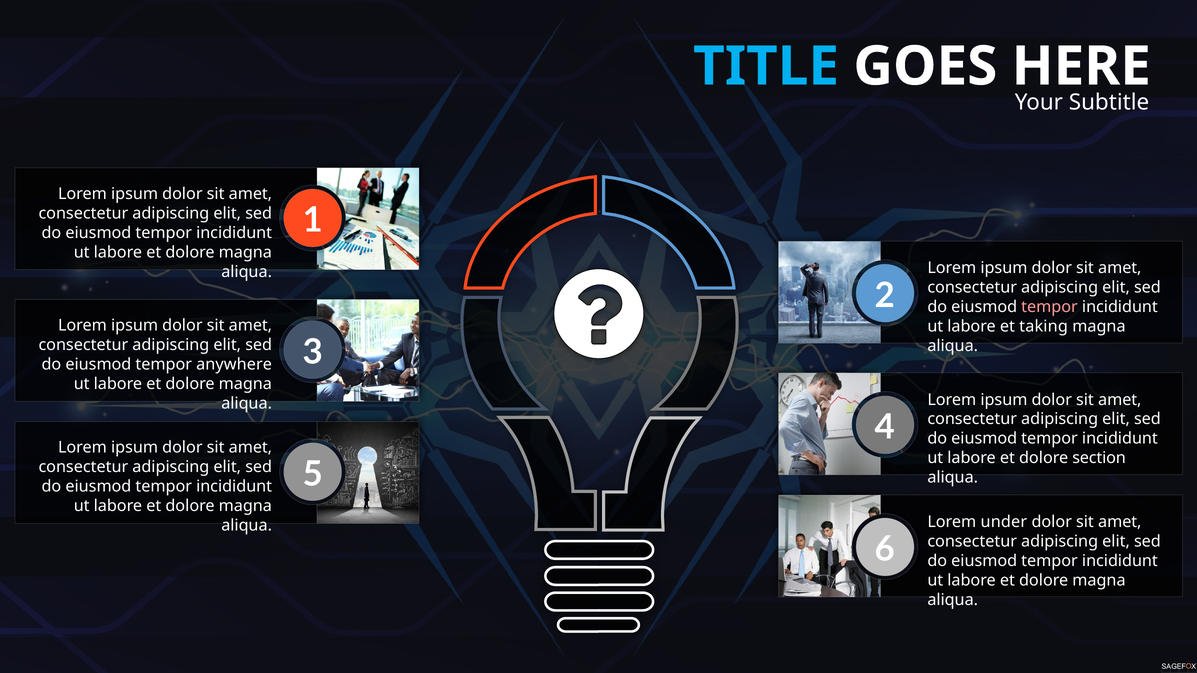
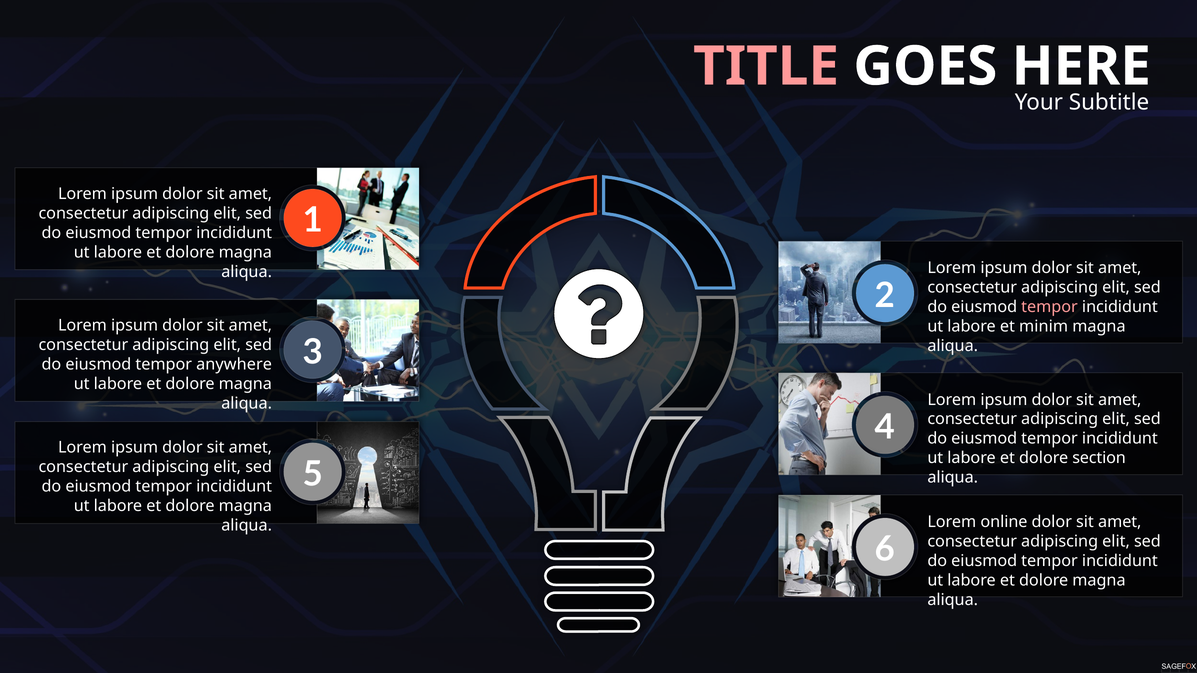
TITLE colour: light blue -> pink (766, 66)
taking: taking -> minim (1044, 327)
under: under -> online (1004, 522)
